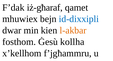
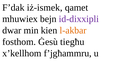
iż-għaraf: iż-għaraf -> iż-ismek (45, 7)
id-dixxipli colour: blue -> purple (79, 19)
kollha: kollha -> tiegħu (72, 42)
